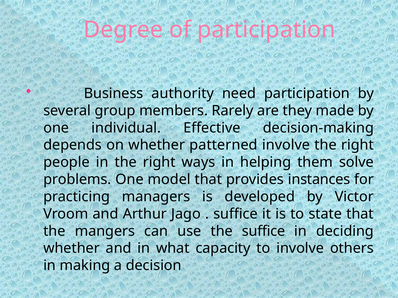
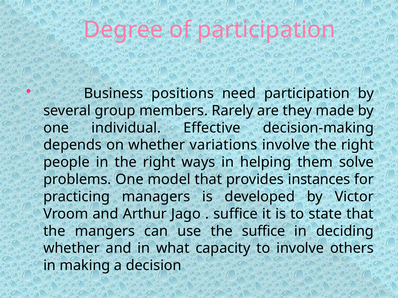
authority: authority -> positions (183, 94)
patterned: patterned -> variations (224, 145)
